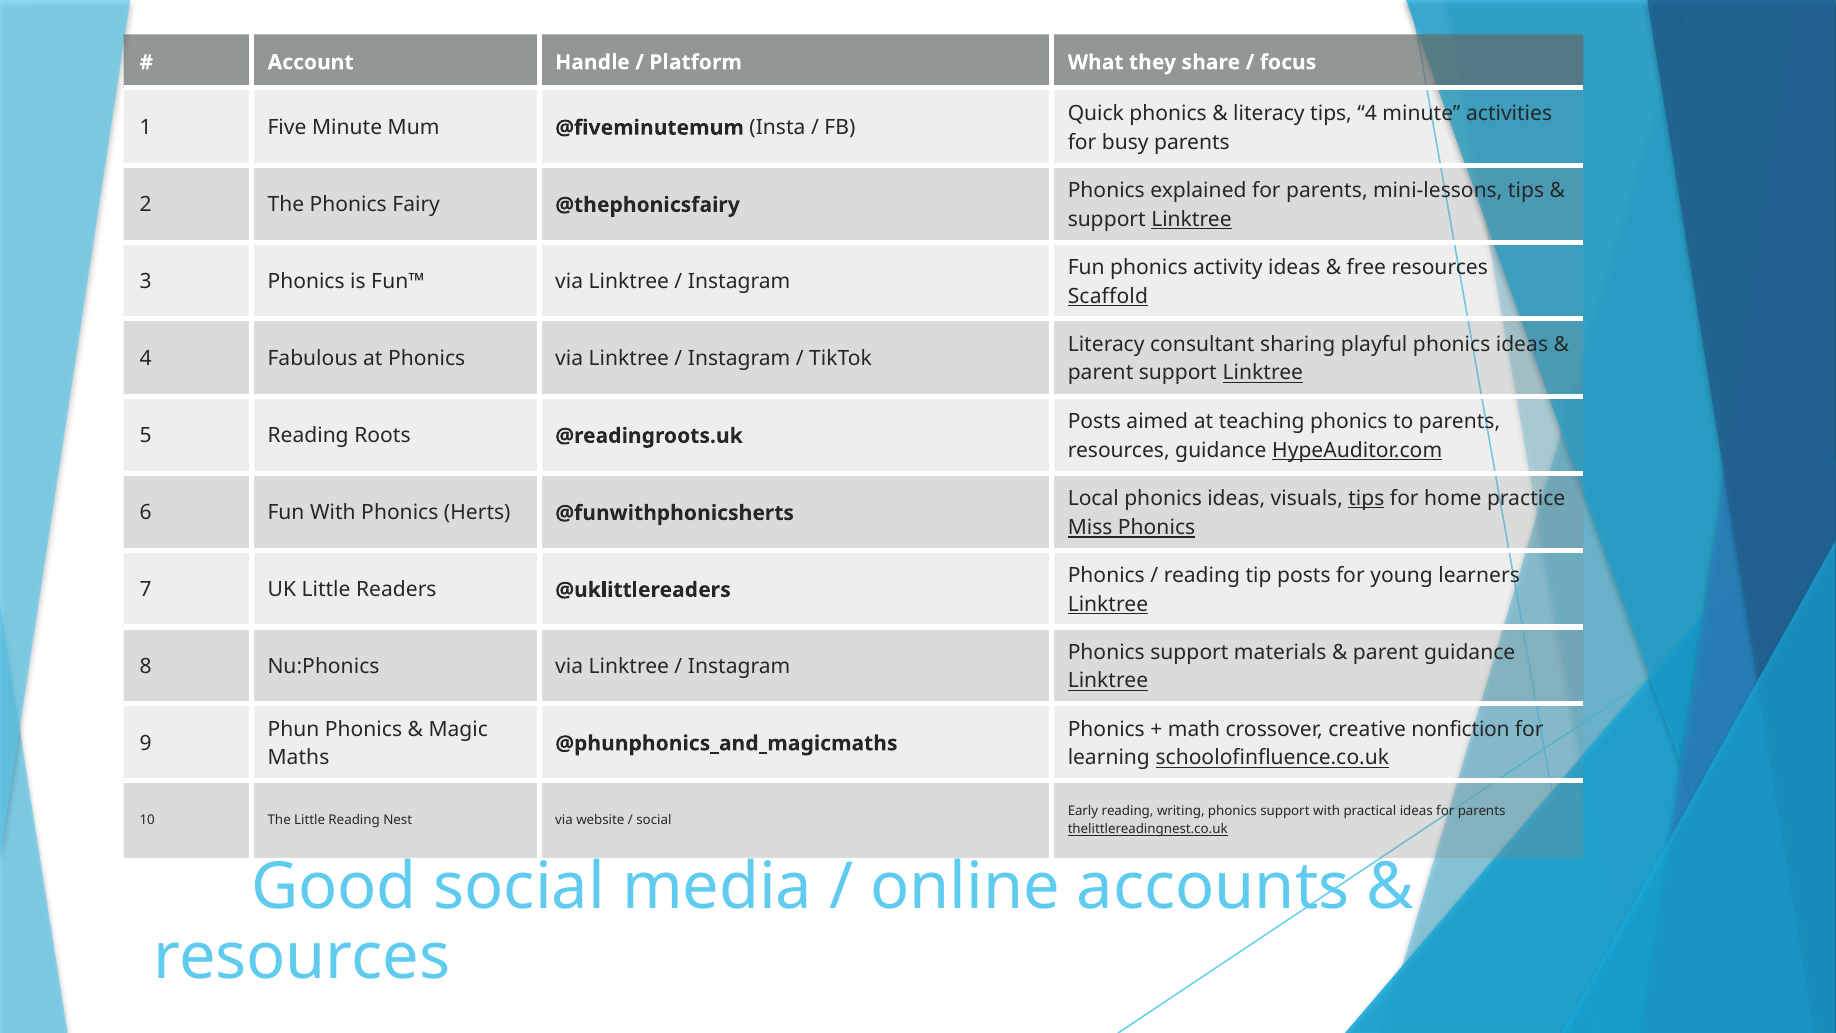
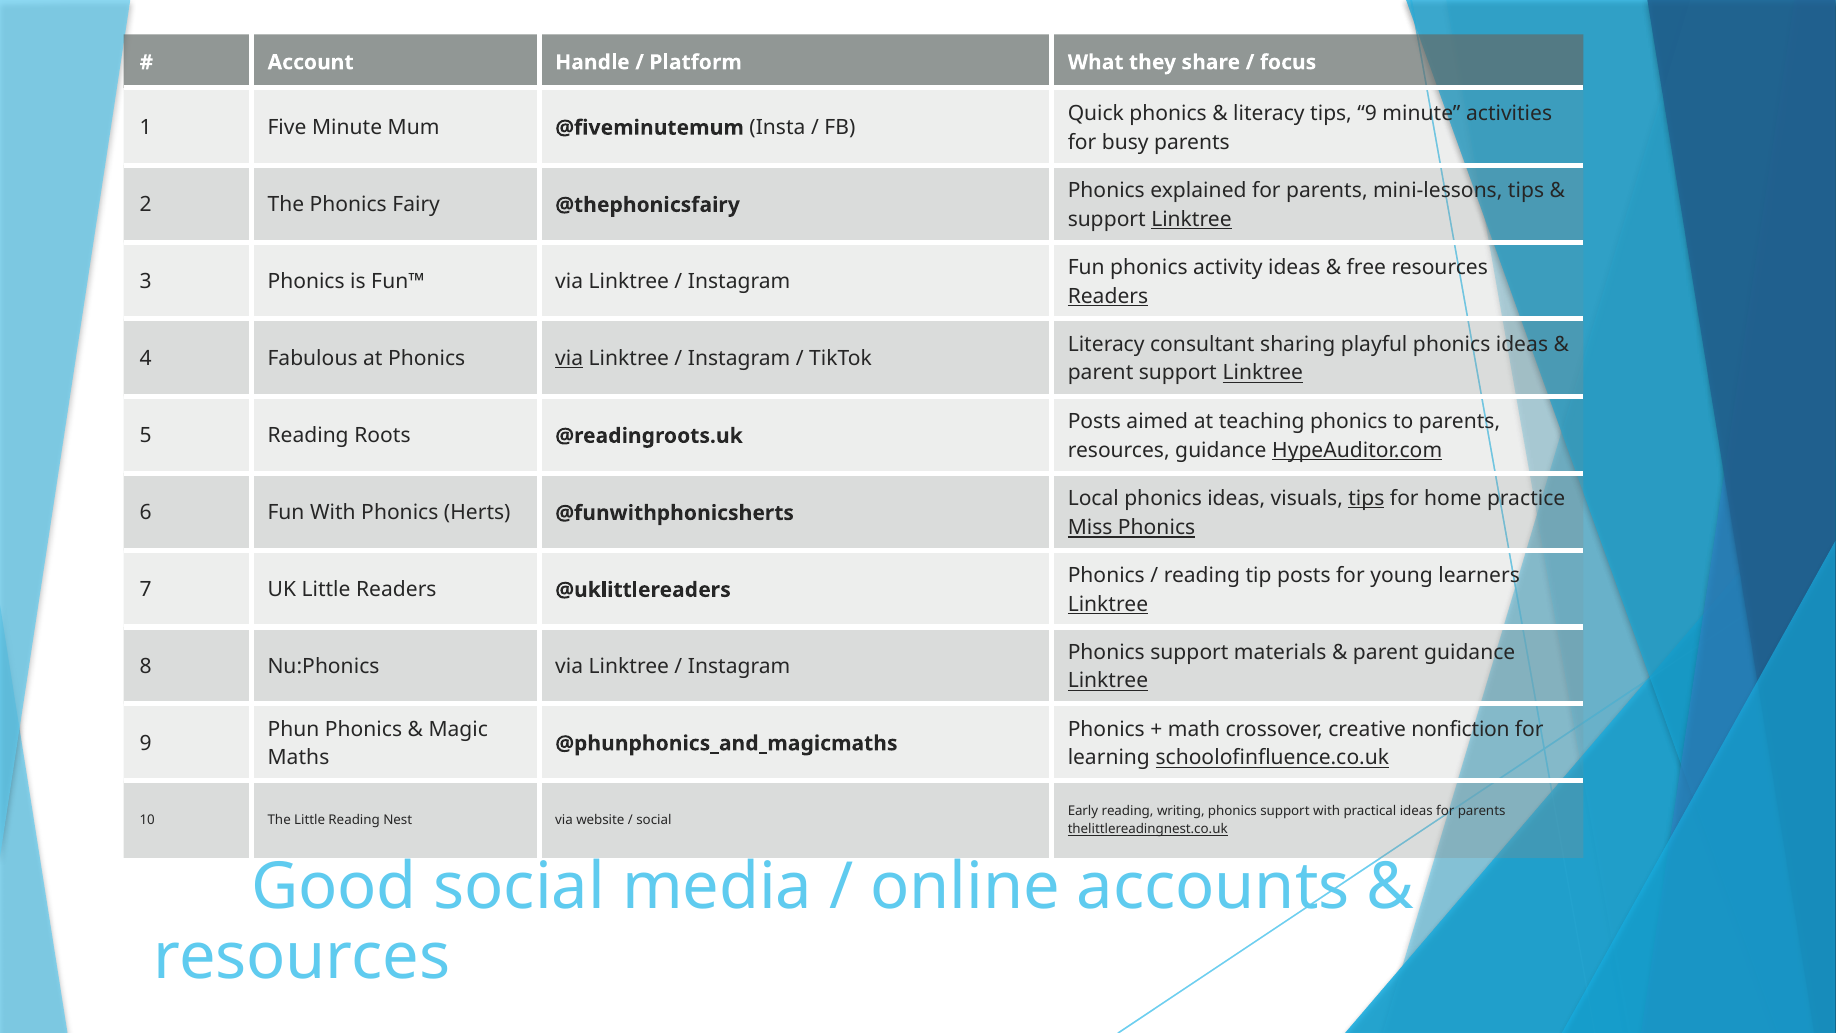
tips 4: 4 -> 9 (1367, 113)
Scaffold: Scaffold -> Readers (1108, 296)
via underline: none -> present (569, 359)
